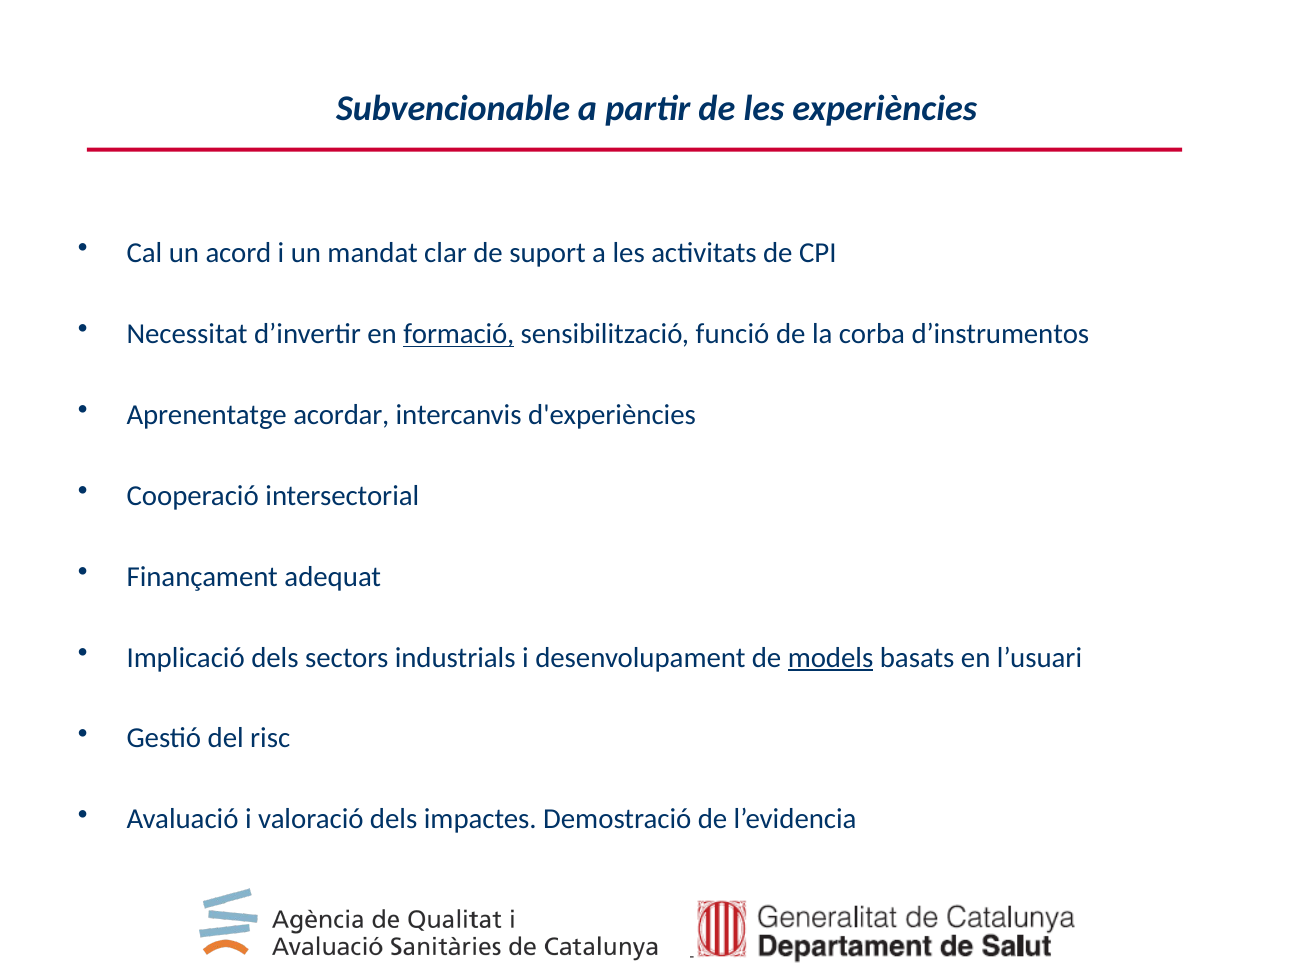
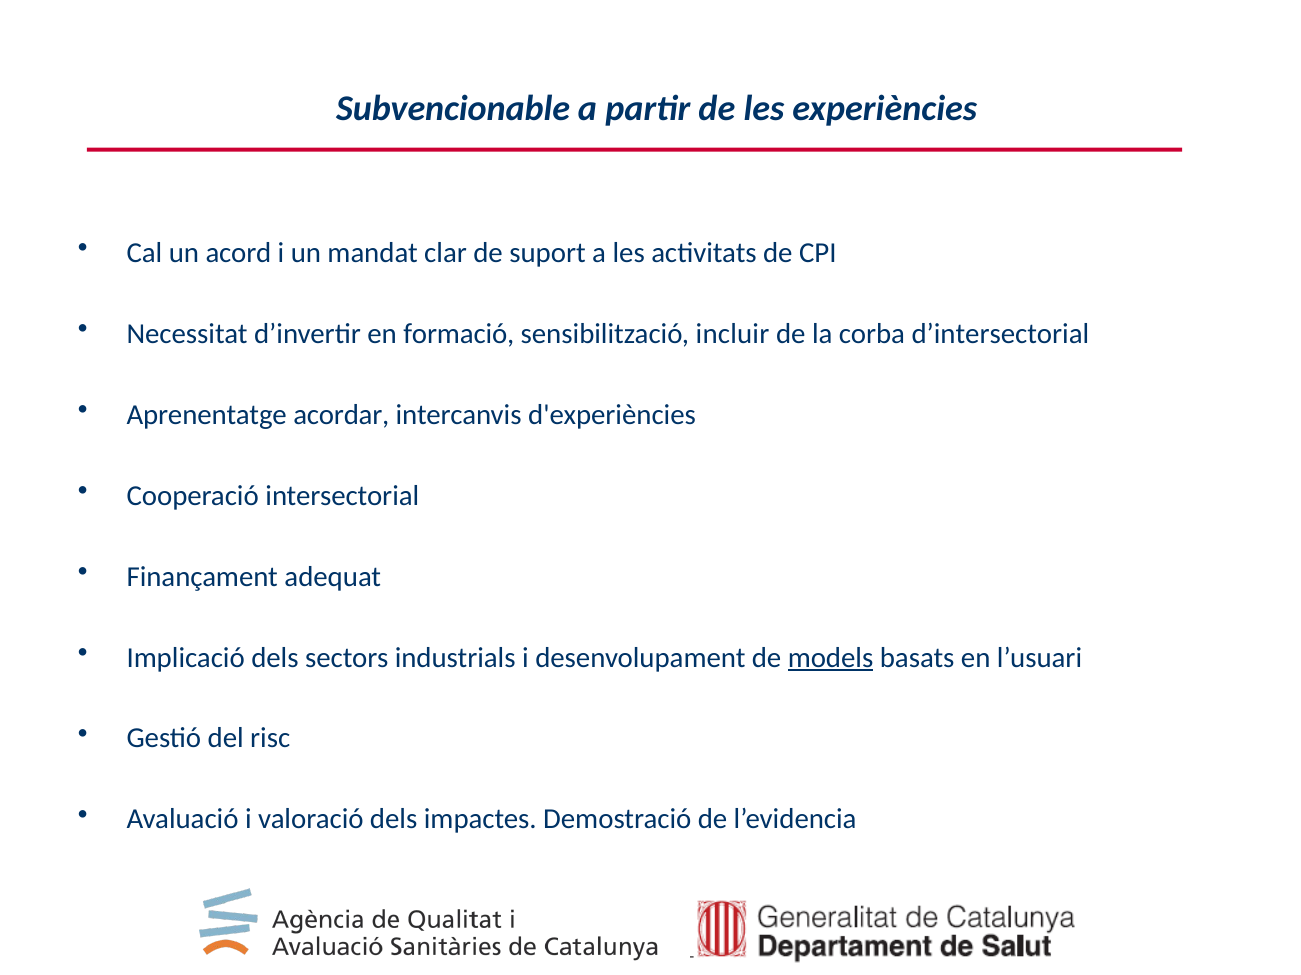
formació underline: present -> none (459, 334)
funció: funció -> incluir (733, 334)
d’instrumentos: d’instrumentos -> d’intersectorial (1000, 334)
